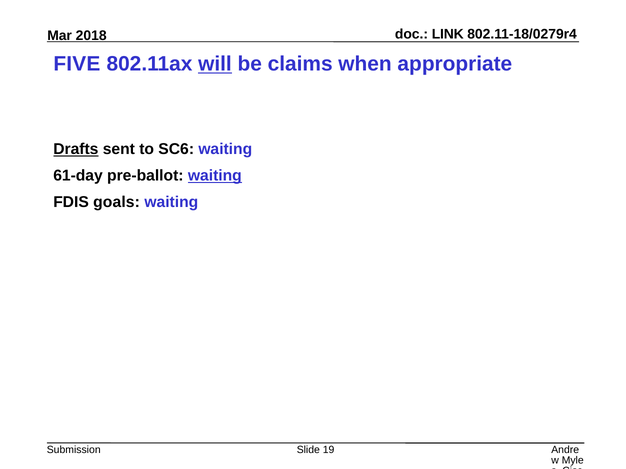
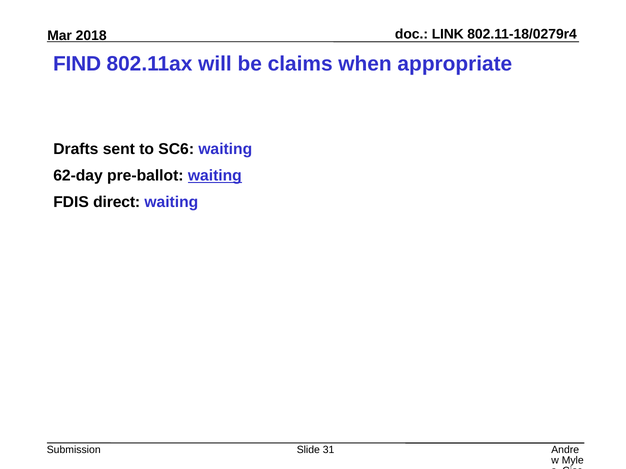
FIVE: FIVE -> FIND (77, 64)
will underline: present -> none (215, 64)
Drafts underline: present -> none (76, 149)
61-day: 61-day -> 62-day (78, 176)
goals: goals -> direct (117, 202)
19: 19 -> 31 (329, 450)
